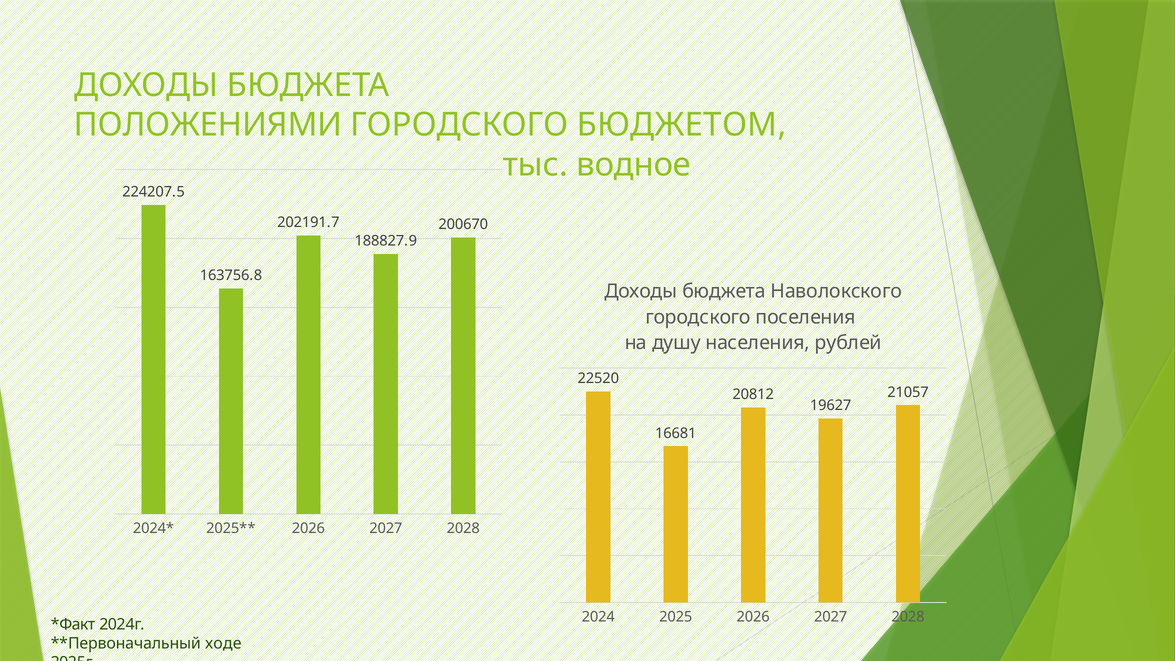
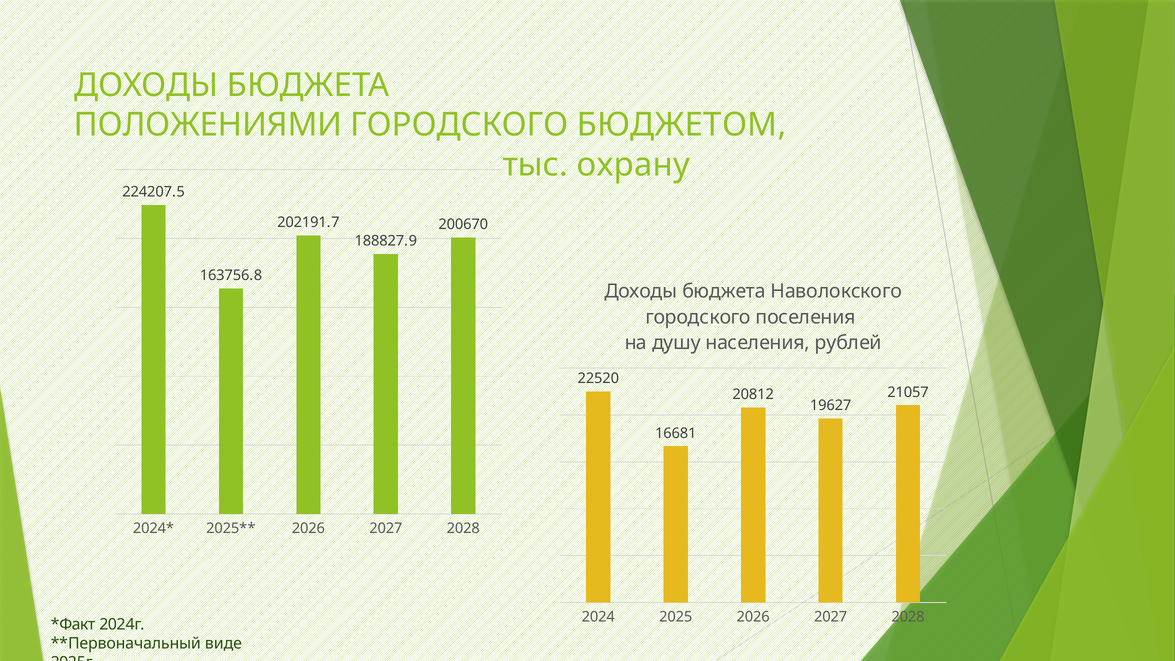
водное: водное -> охрану (633, 165)
ходе: ходе -> виде (223, 643)
